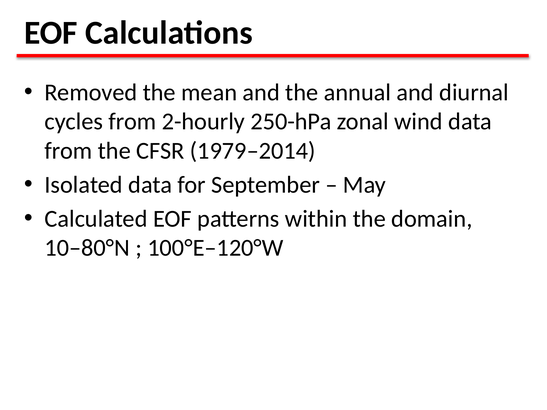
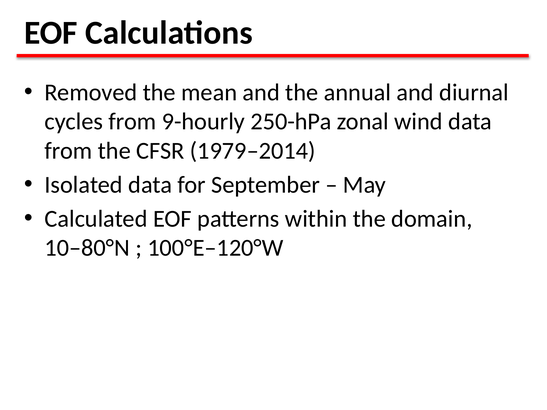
2-hourly: 2-hourly -> 9-hourly (203, 122)
